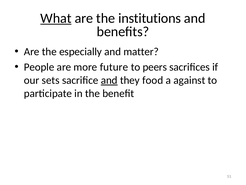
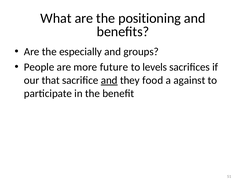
What underline: present -> none (56, 18)
institutions: institutions -> positioning (150, 18)
matter: matter -> groups (141, 52)
peers: peers -> levels (155, 67)
sets: sets -> that (51, 80)
